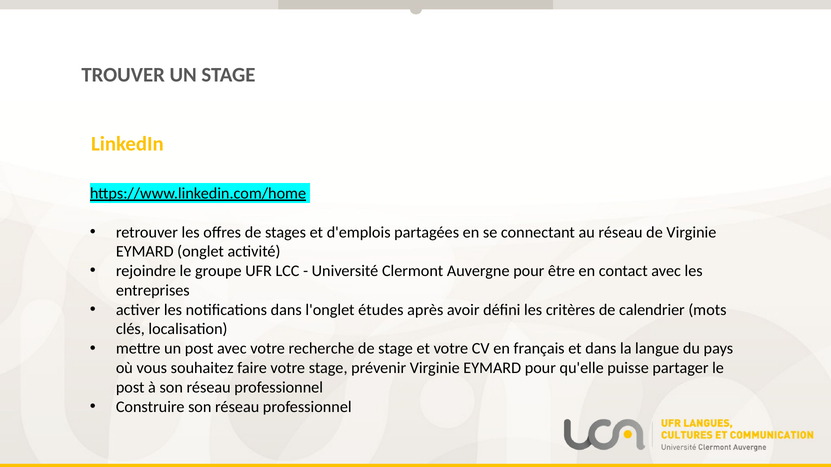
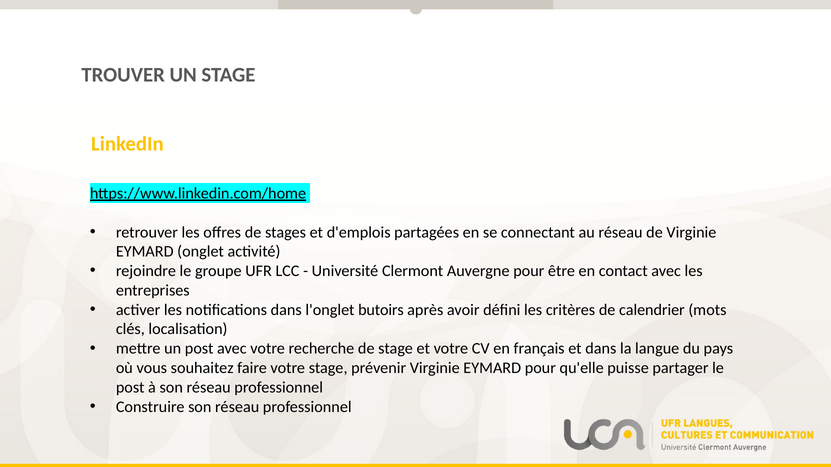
études: études -> butoirs (381, 310)
